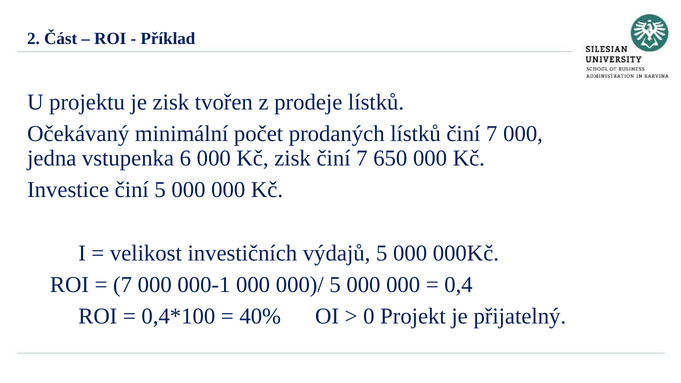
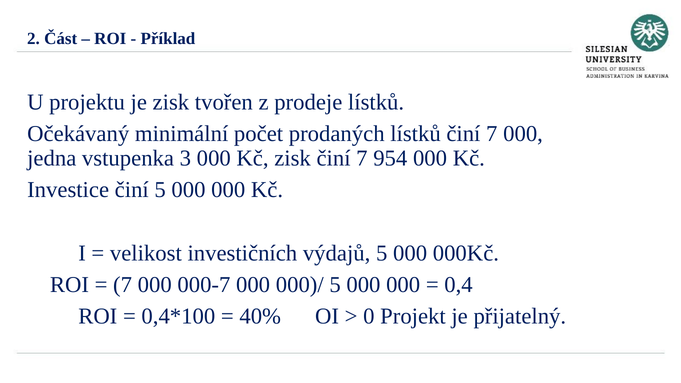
6: 6 -> 3 (185, 158)
650: 650 -> 954 (390, 158)
000-1: 000-1 -> 000-7 (204, 285)
